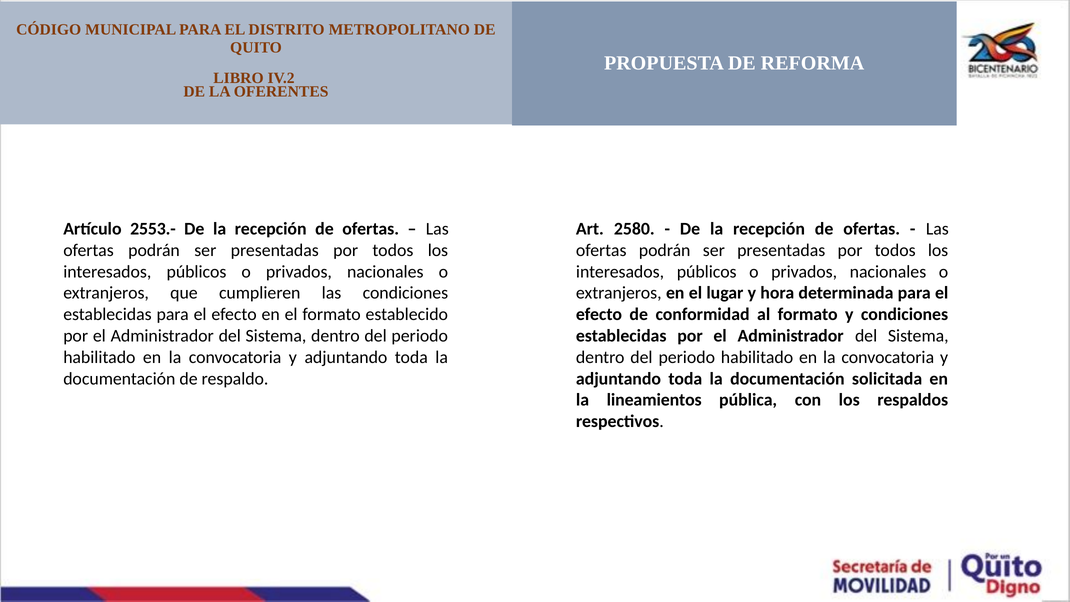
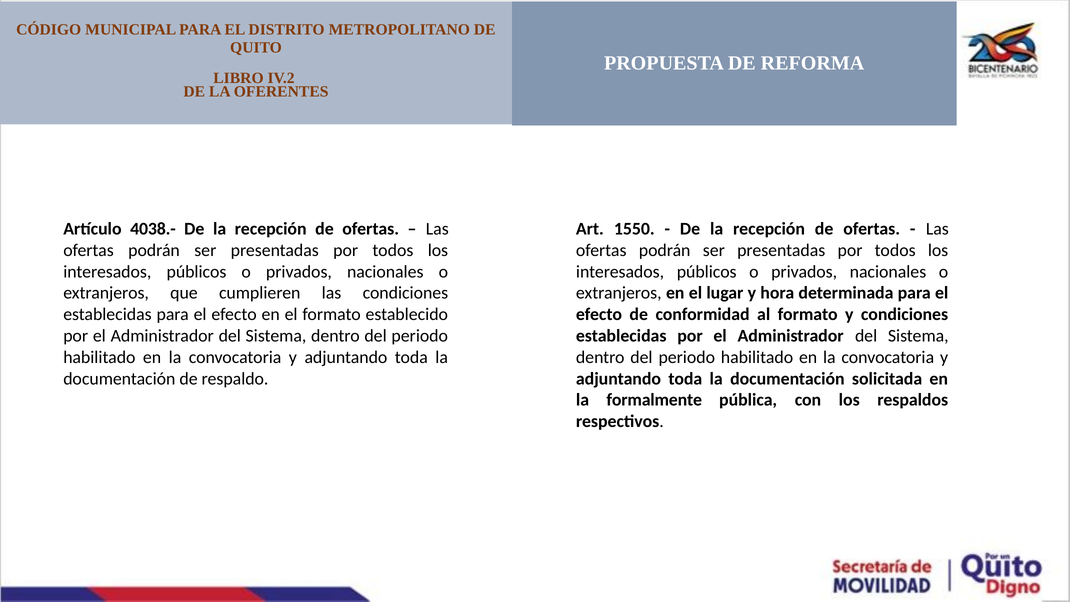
2553.-: 2553.- -> 4038.- (153, 229)
2580: 2580 -> 1550 (634, 229)
lineamientos: lineamientos -> formalmente (654, 400)
